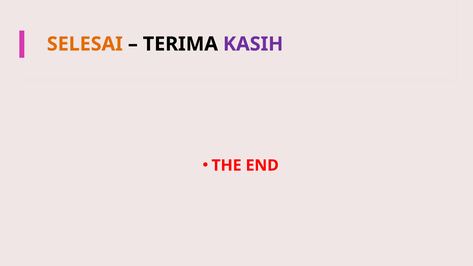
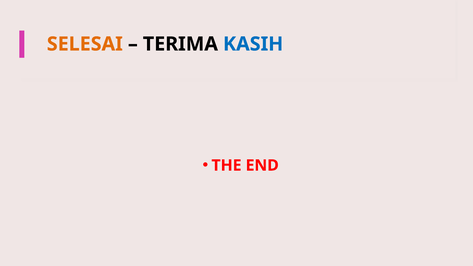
KASIH colour: purple -> blue (253, 44)
